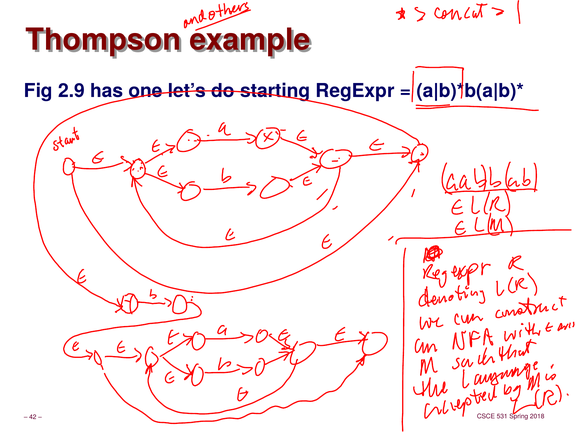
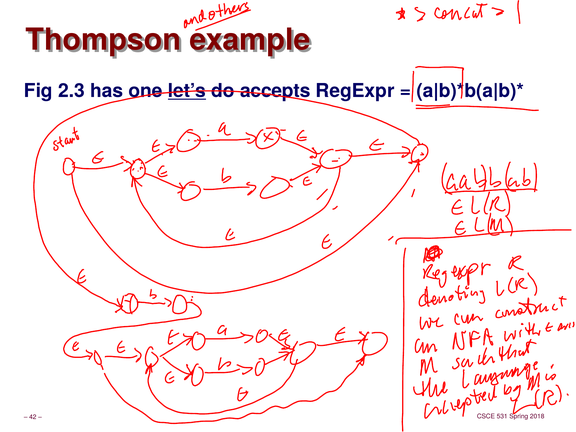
2.9: 2.9 -> 2.3 (71, 91)
let’s underline: none -> present (187, 91)
starting: starting -> accepts (275, 91)
